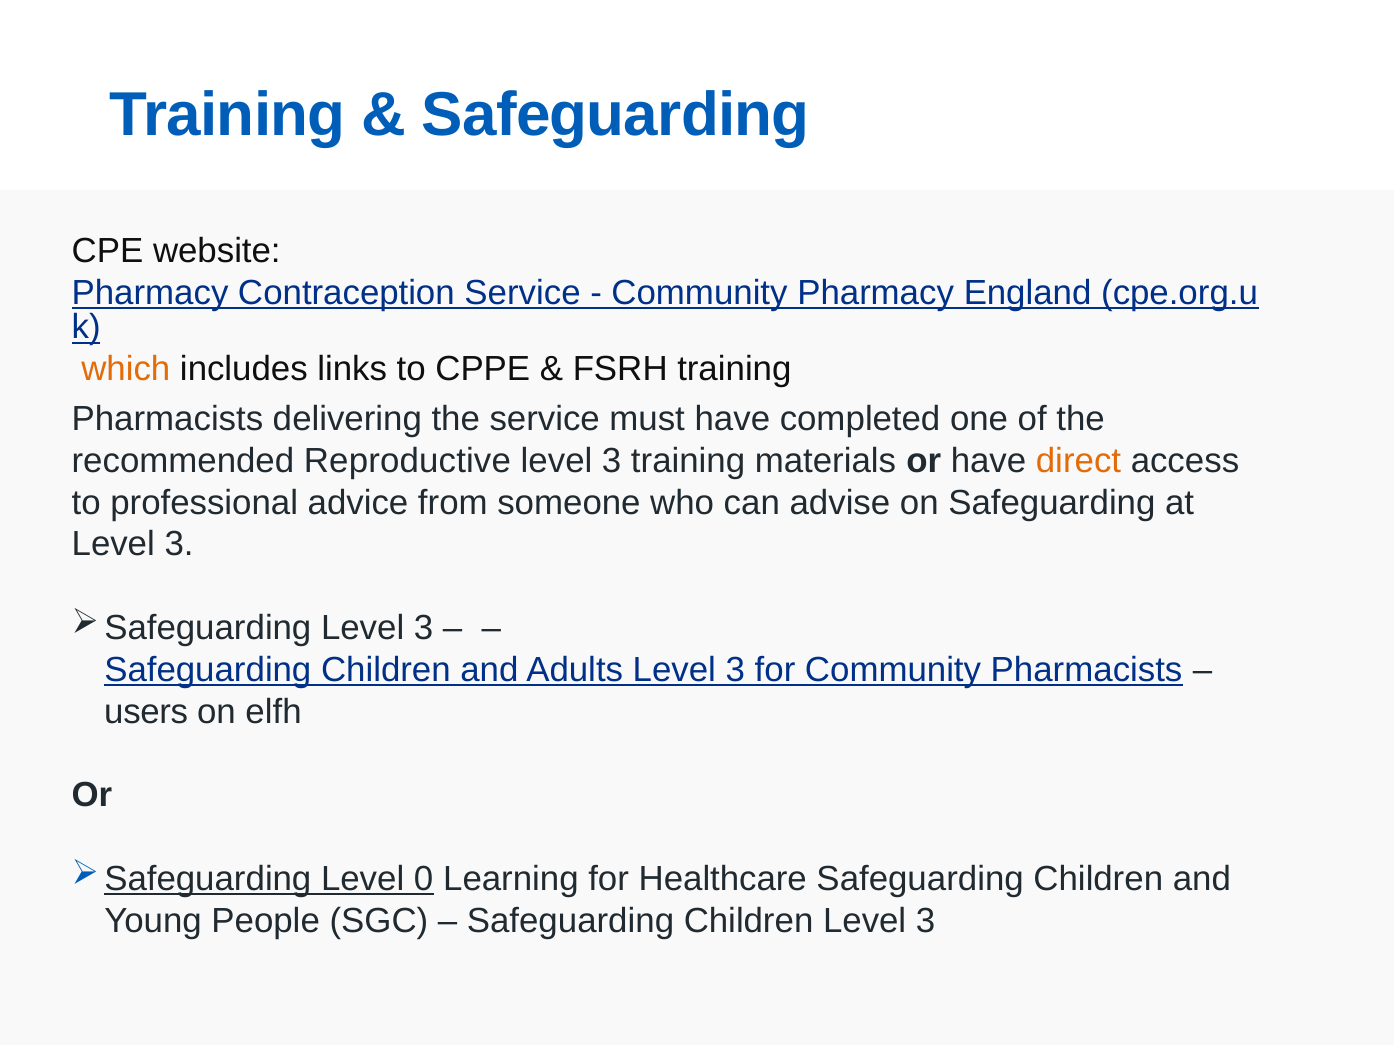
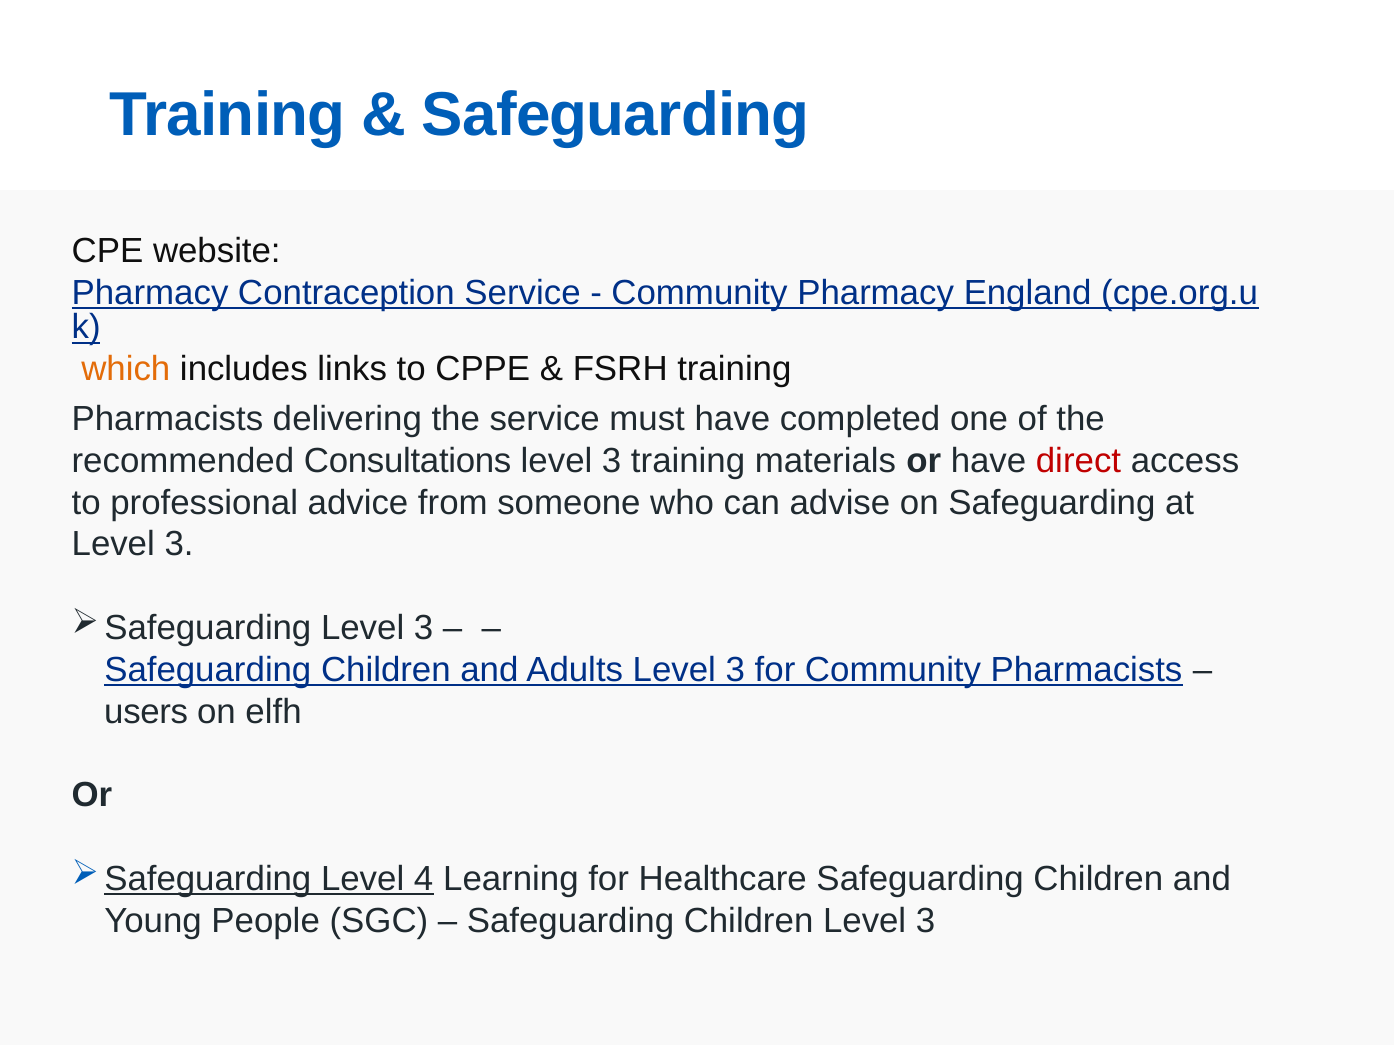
Reproductive: Reproductive -> Consultations (408, 461)
direct colour: orange -> red (1078, 461)
0: 0 -> 4 (424, 879)
